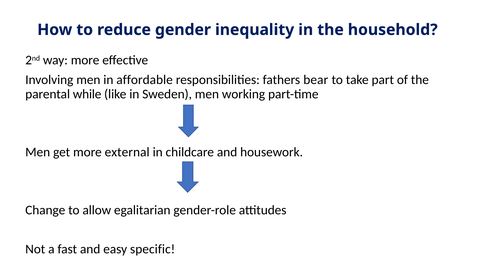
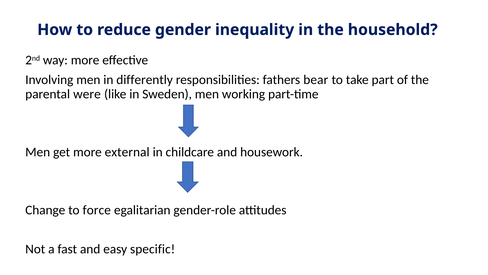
affordable: affordable -> differently (145, 80)
while: while -> were (87, 94)
allow: allow -> force (97, 210)
